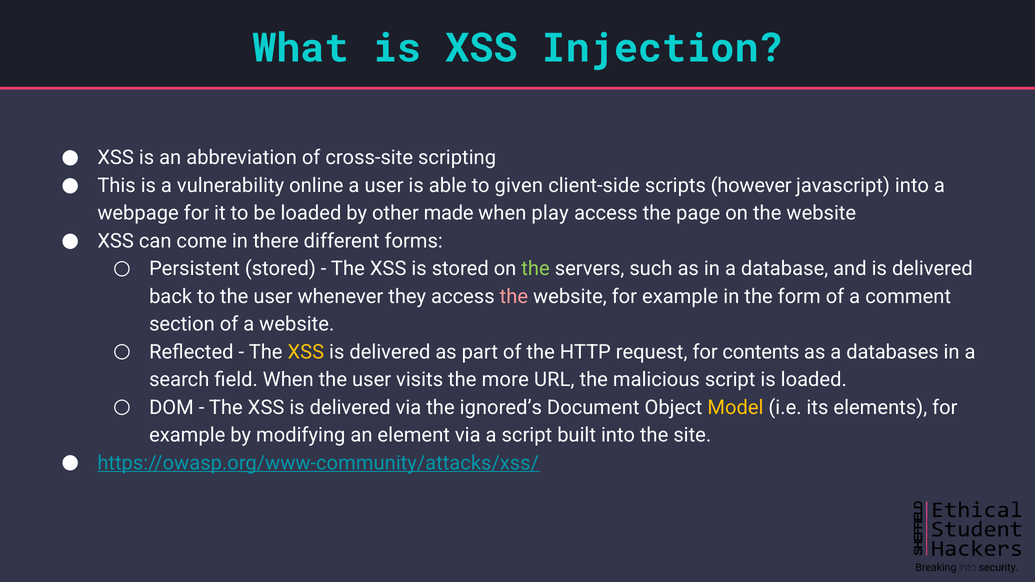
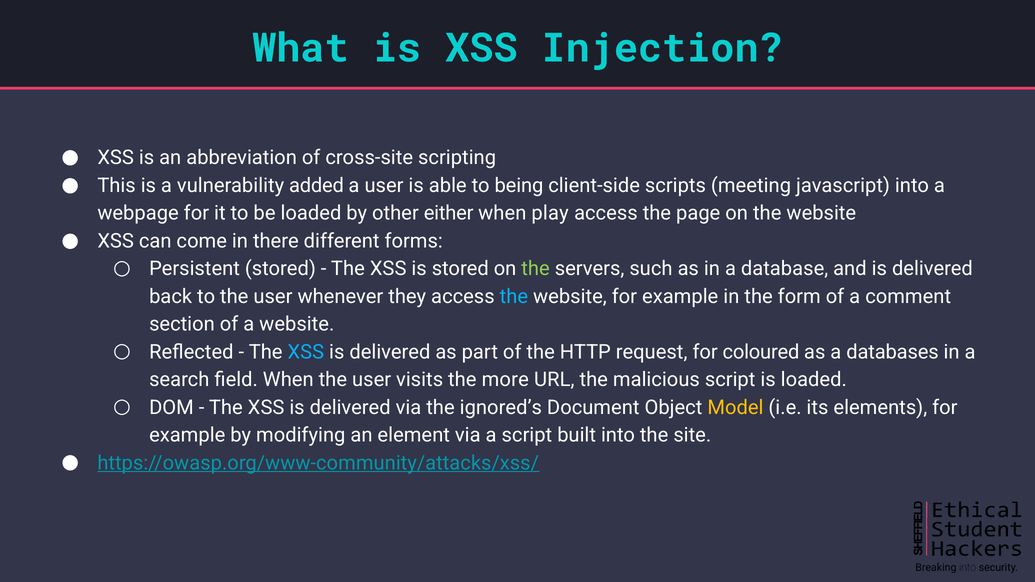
online: online -> added (316, 186)
given: given -> being (519, 186)
however: however -> meeting (751, 186)
made: made -> either (449, 213)
the colour: pink -> light blue (514, 297)
XSS colour: yellow -> light blue (306, 352)
contents: contents -> coloured (761, 352)
